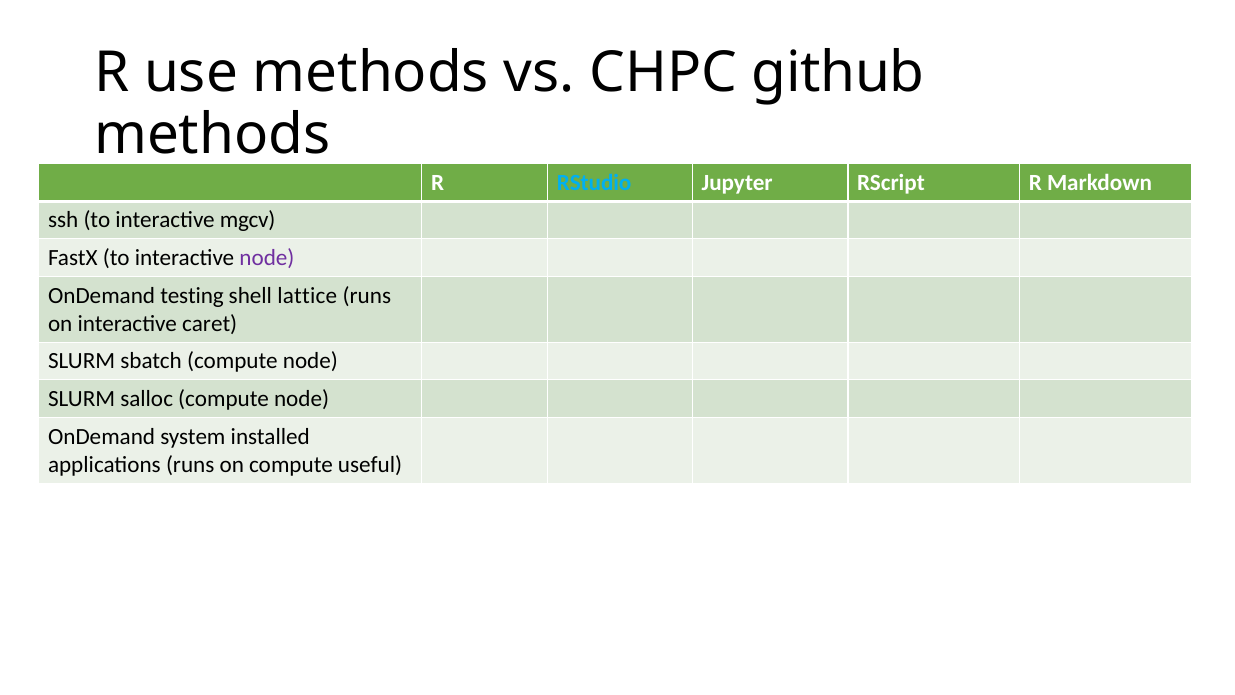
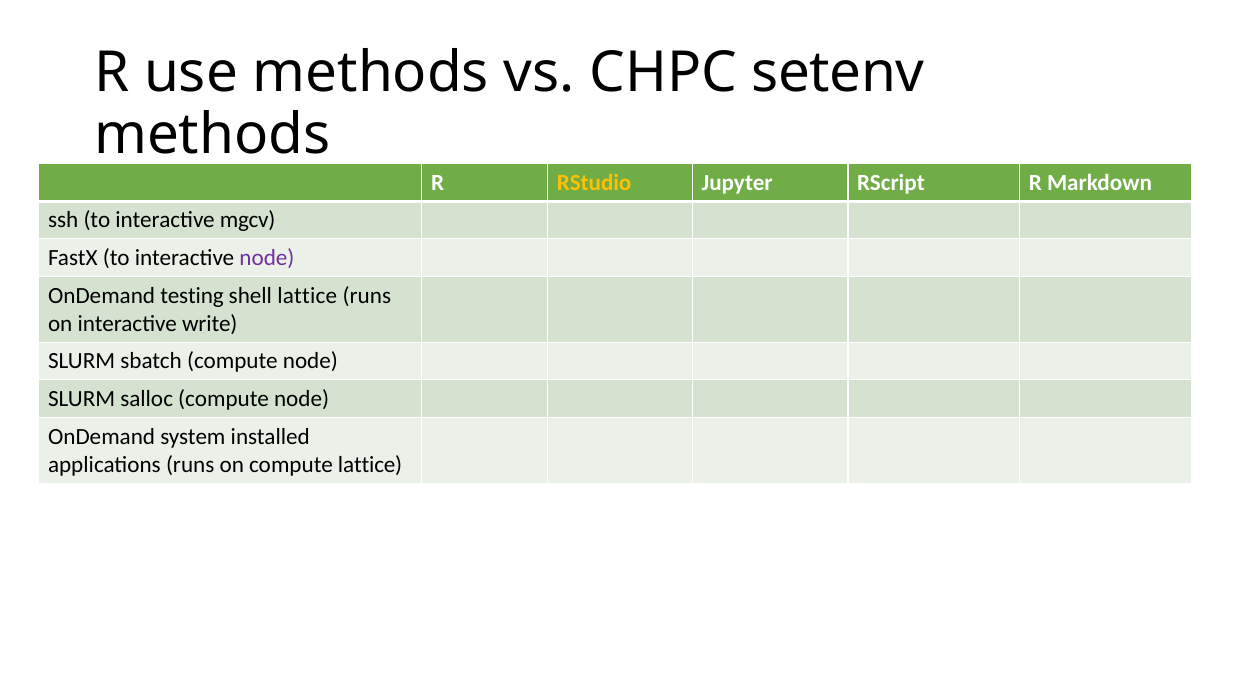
github: github -> setenv (838, 73)
RStudio colour: light blue -> yellow (594, 183)
caret: caret -> write (210, 324)
compute useful: useful -> lattice (370, 465)
